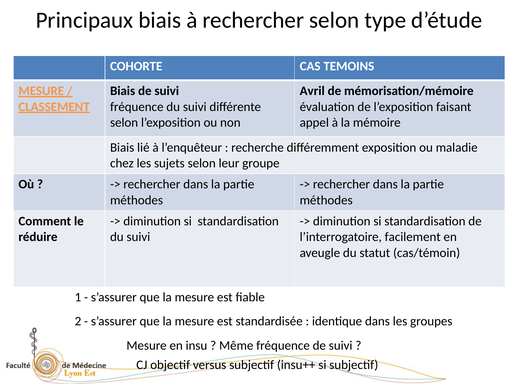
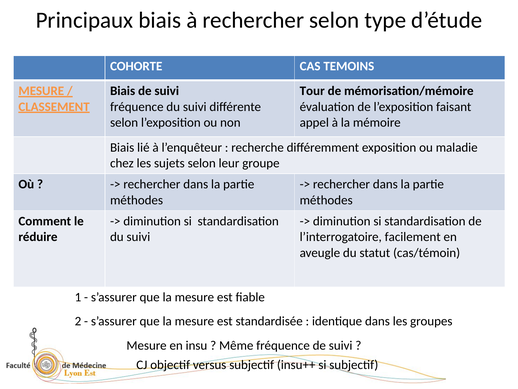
Avril: Avril -> Tour (312, 91)
